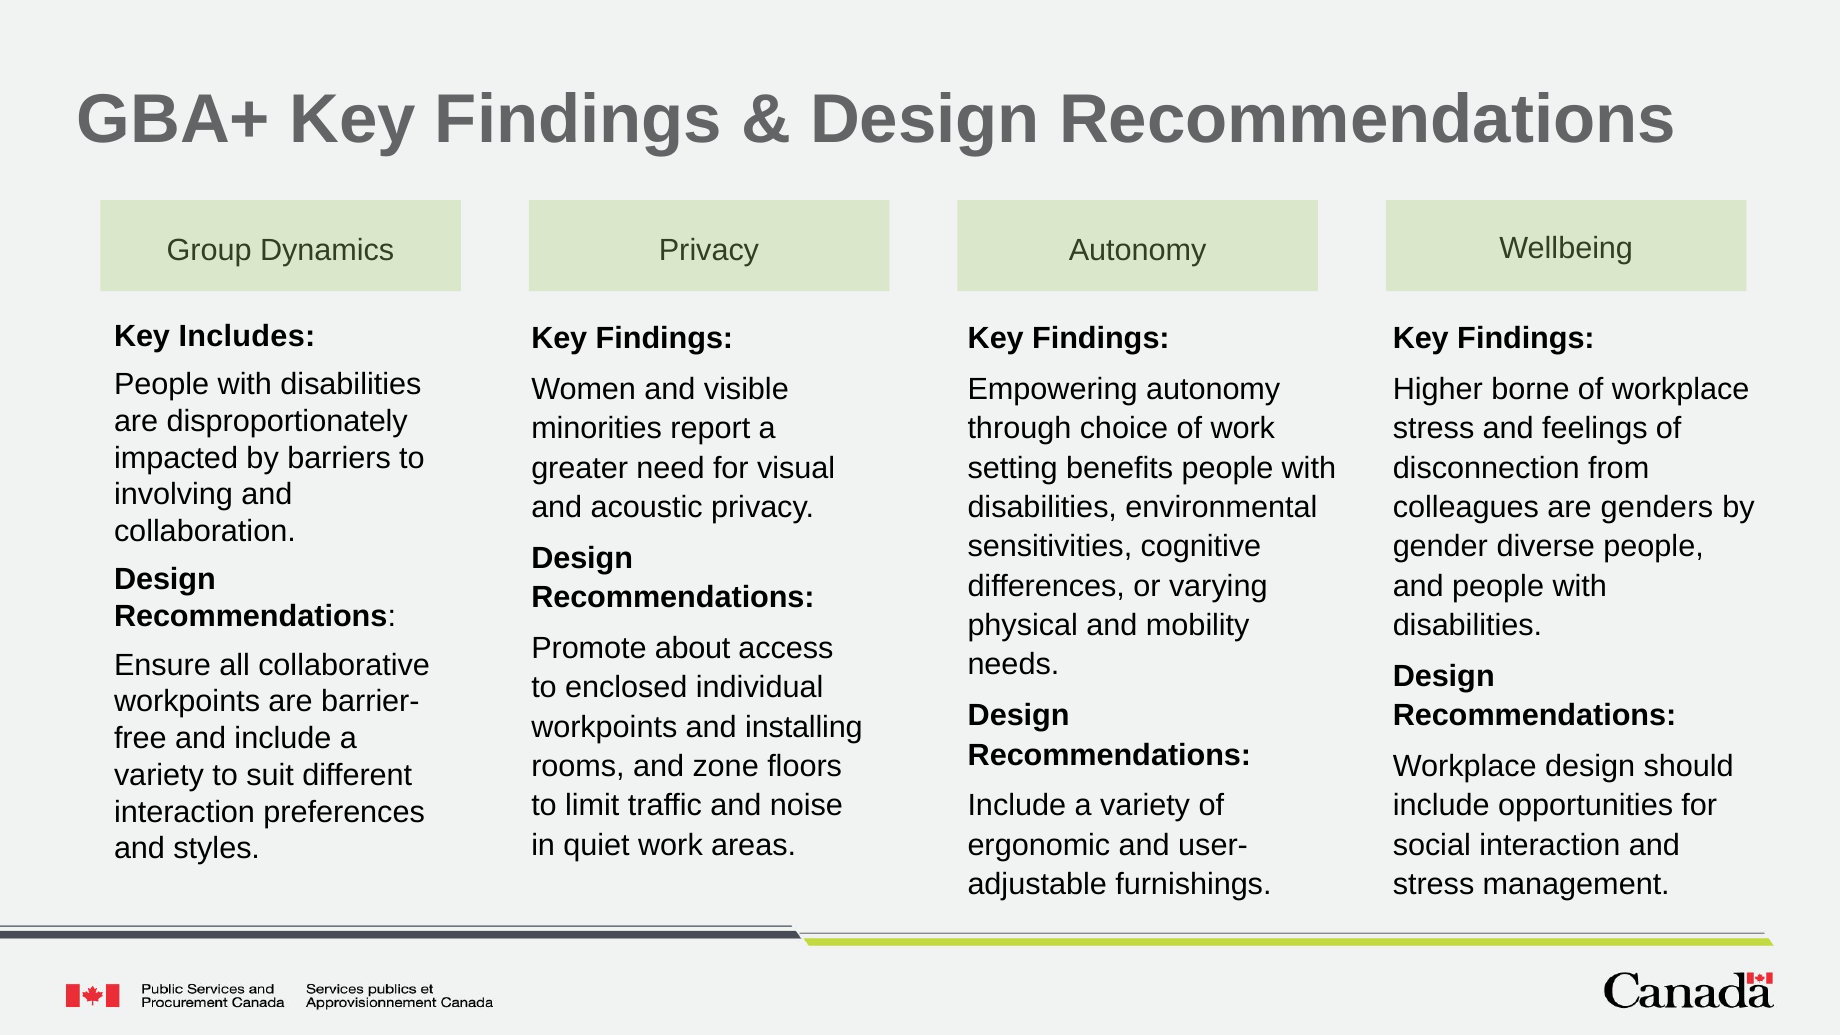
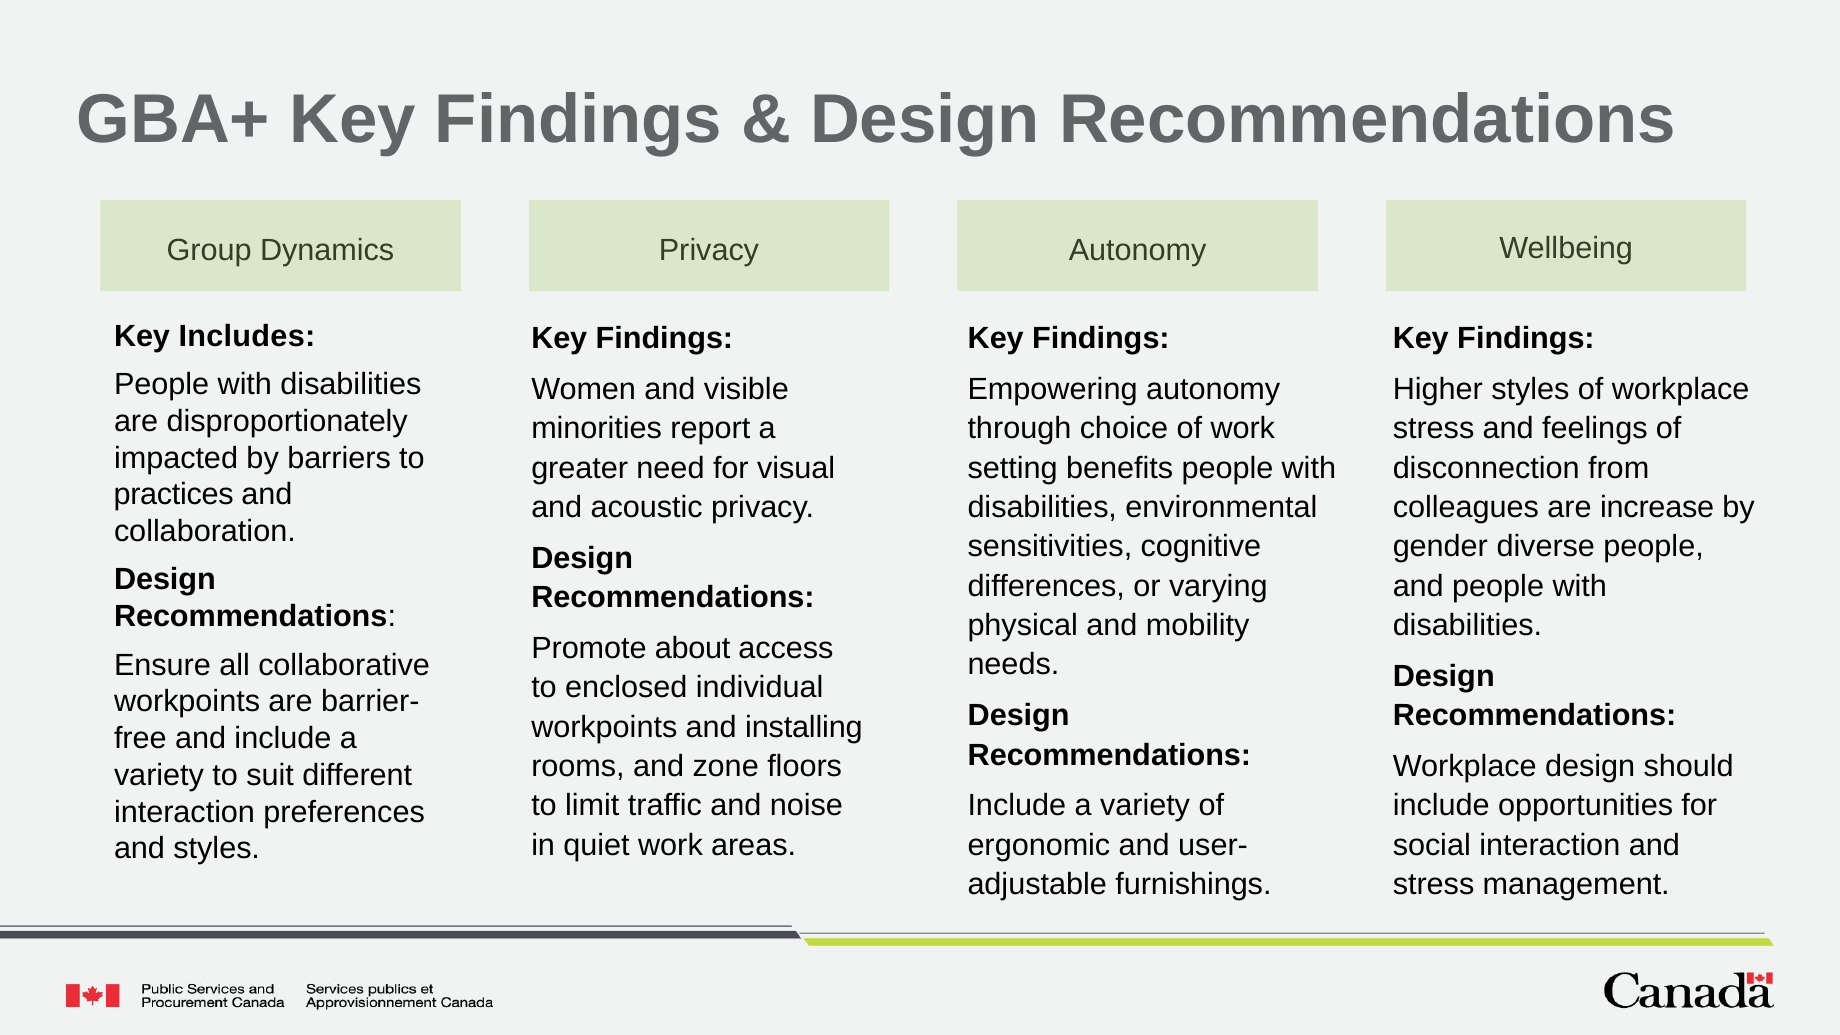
Higher borne: borne -> styles (1530, 389)
involving: involving -> practices (174, 495)
genders: genders -> increase (1657, 507)
